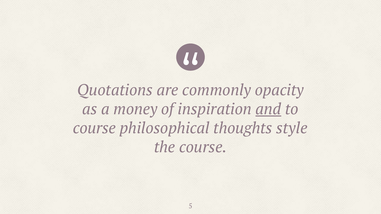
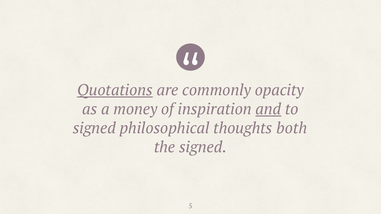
Quotations underline: none -> present (115, 90)
course: course -> signed (94, 128)
style: style -> both (292, 128)
the course: course -> signed (203, 147)
